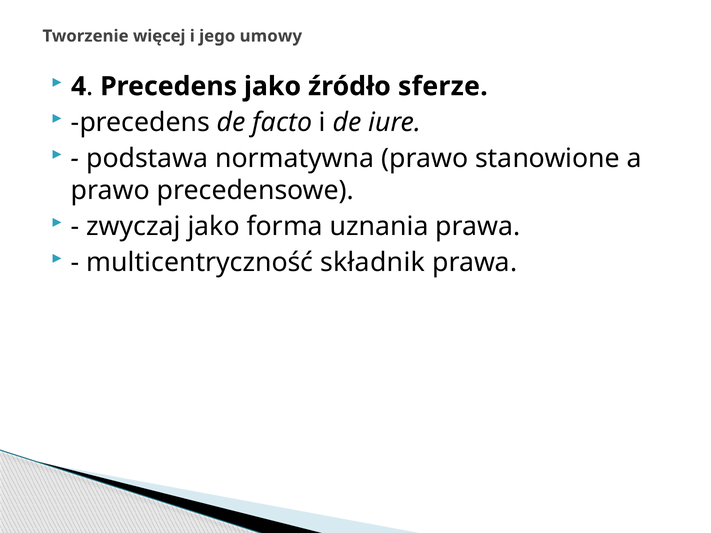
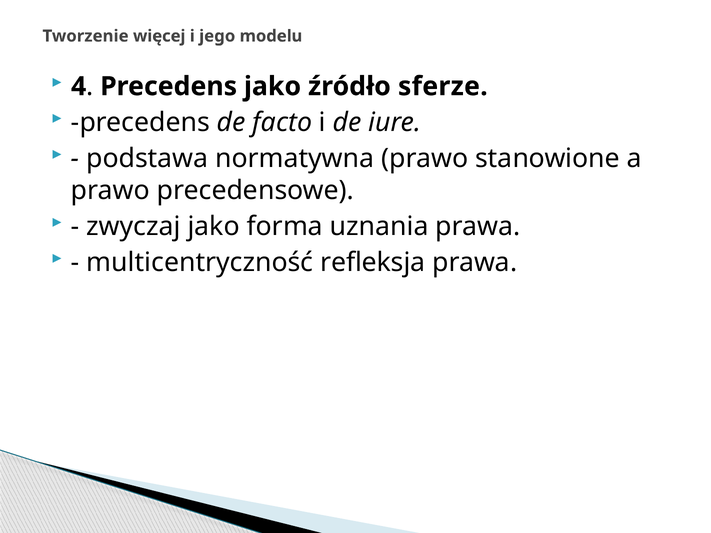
umowy: umowy -> modelu (271, 36)
składnik: składnik -> refleksja (373, 262)
